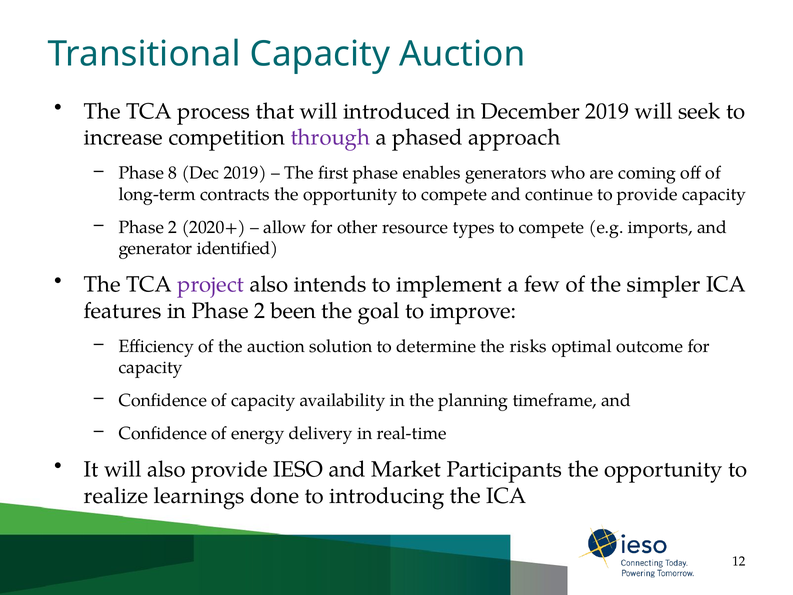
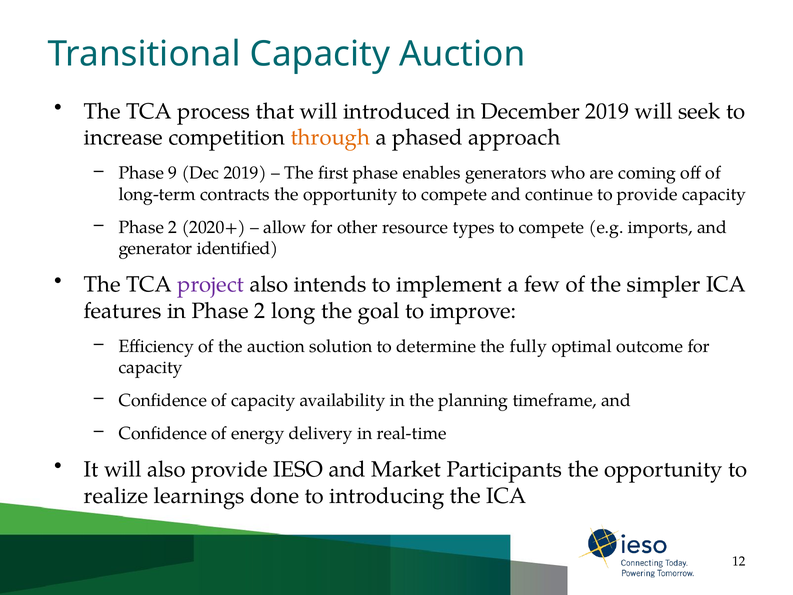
through colour: purple -> orange (330, 138)
8: 8 -> 9 (173, 173)
been: been -> long (293, 311)
risks: risks -> fully (528, 346)
